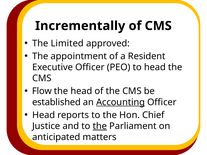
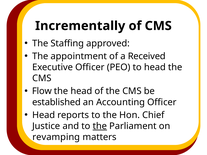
Limited: Limited -> Staffing (67, 43)
Resident: Resident -> Received (147, 56)
Accounting underline: present -> none (121, 102)
anticipated: anticipated -> revamping (56, 137)
